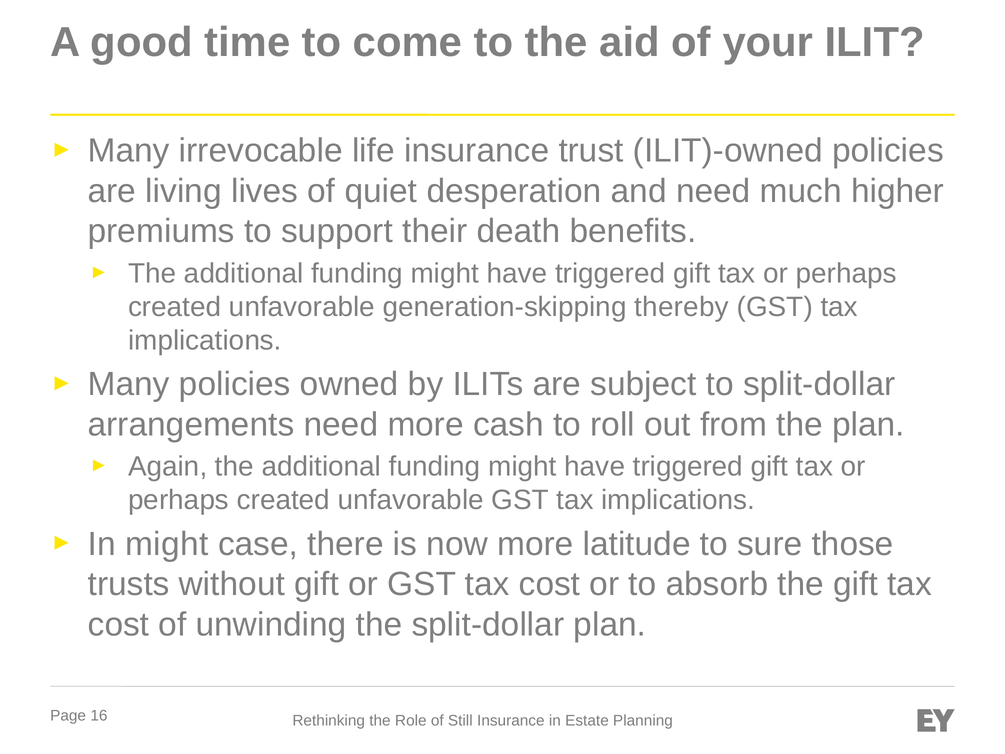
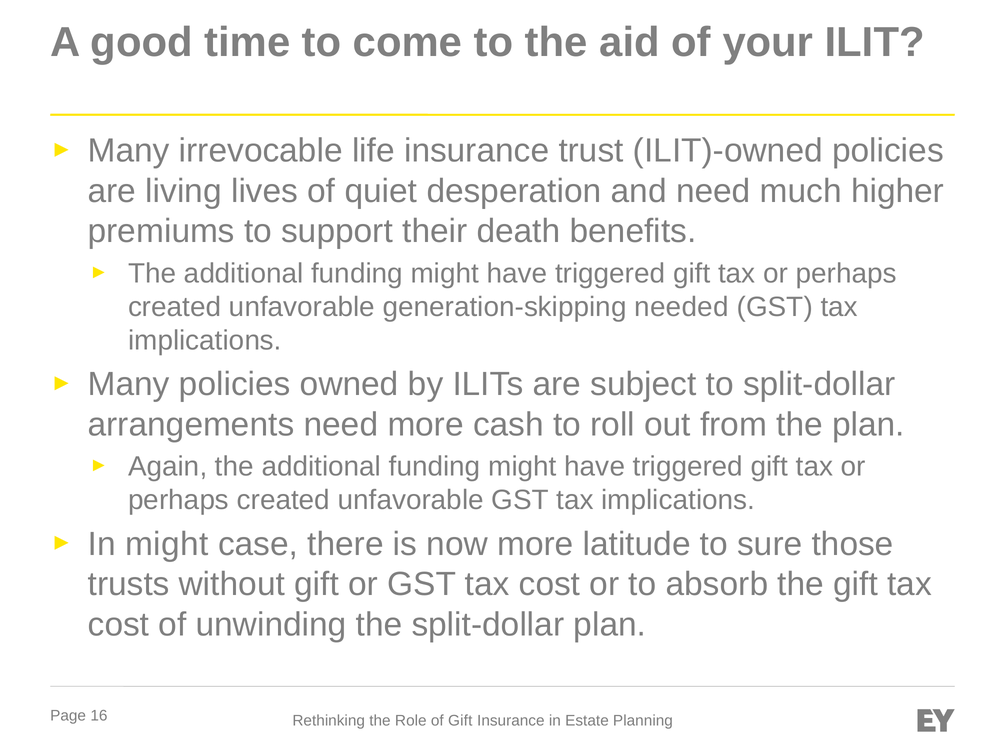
thereby: thereby -> needed (682, 307)
of Still: Still -> Gift (460, 720)
